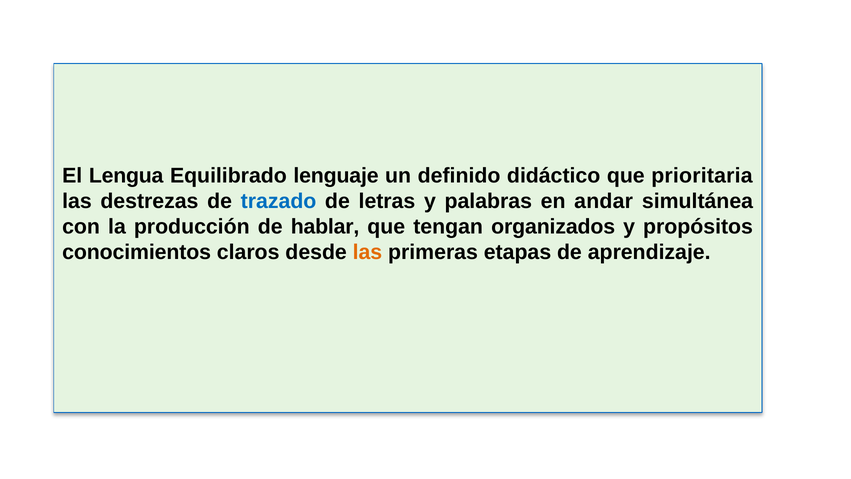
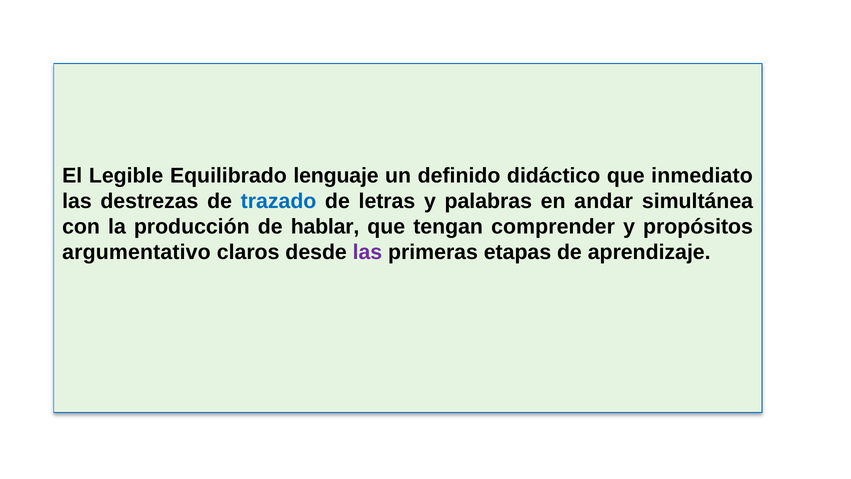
Lengua: Lengua -> Legible (126, 176)
prioritaria: prioritaria -> inmediato (702, 176)
organizados: organizados -> comprender (553, 227)
conocimientos: conocimientos -> argumentativo (136, 252)
las colour: orange -> purple (367, 252)
